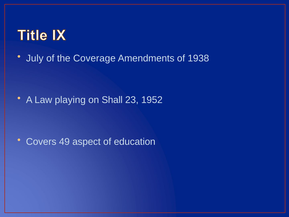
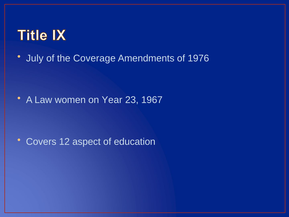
1938: 1938 -> 1976 (198, 58)
playing: playing -> women (70, 100)
Shall: Shall -> Year (112, 100)
1952: 1952 -> 1967 (152, 100)
49: 49 -> 12 (64, 141)
